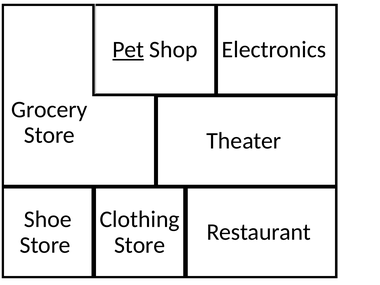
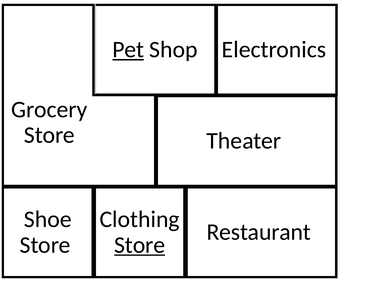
Store underline: none -> present (140, 245)
